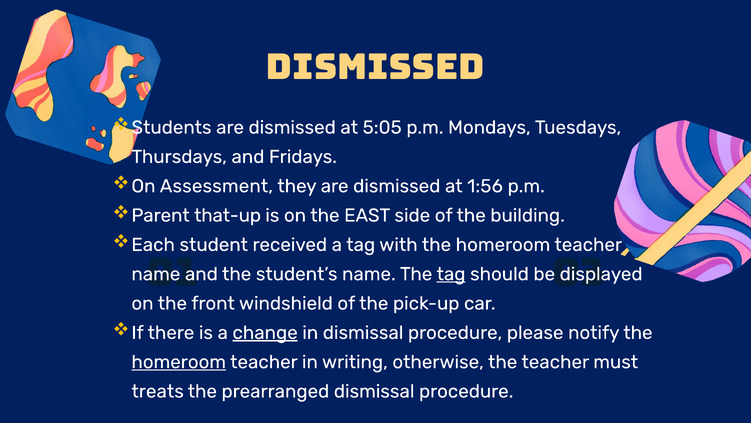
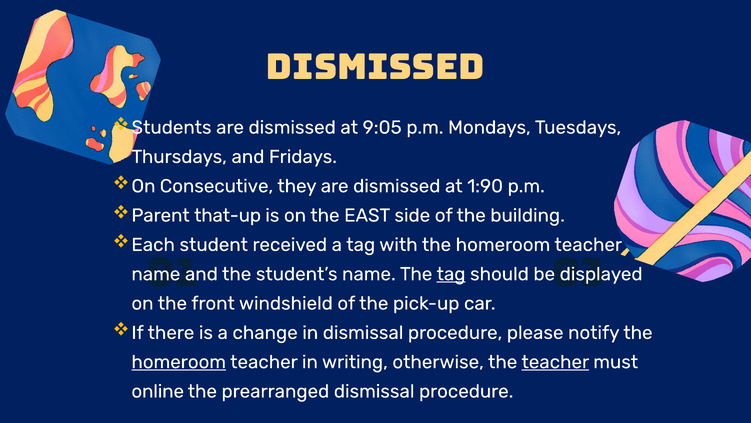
5:05: 5:05 -> 9:05 (382, 127)
Assessment: Assessment -> Consecutive (216, 186)
1:56: 1:56 -> 1:90 (485, 186)
change underline: present -> none (265, 332)
teacher underline: none -> present (555, 362)
treats: treats -> online (158, 391)
